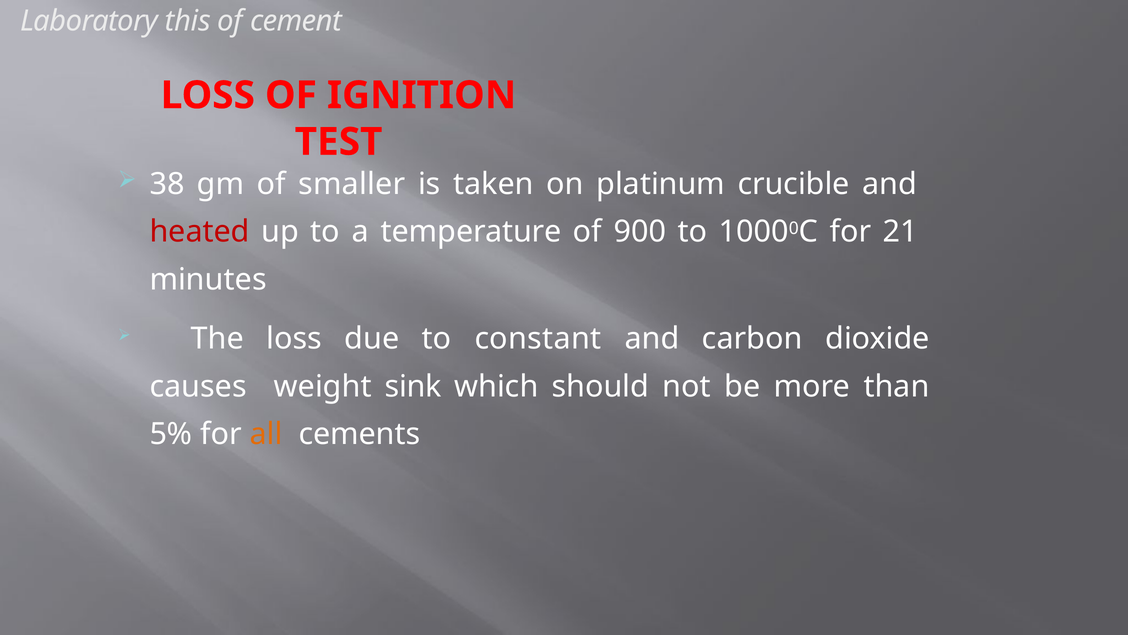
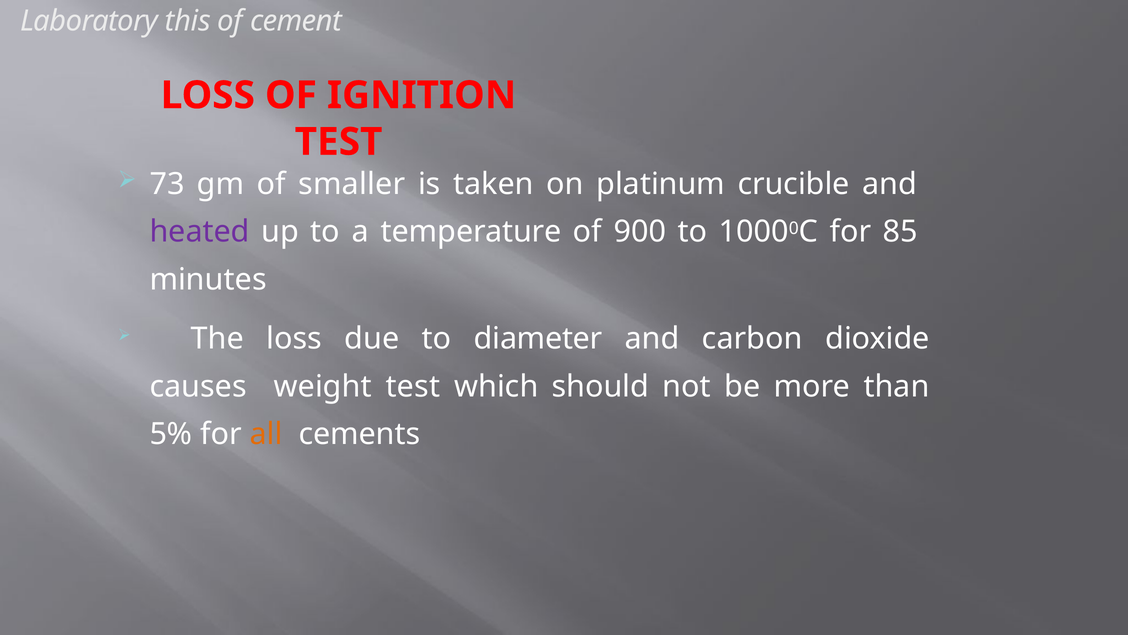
38: 38 -> 73 (167, 184)
heated colour: red -> purple (200, 232)
21: 21 -> 85 (900, 232)
constant: constant -> diameter (538, 339)
weight sink: sink -> test (413, 386)
